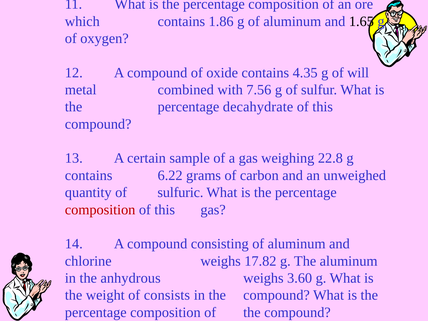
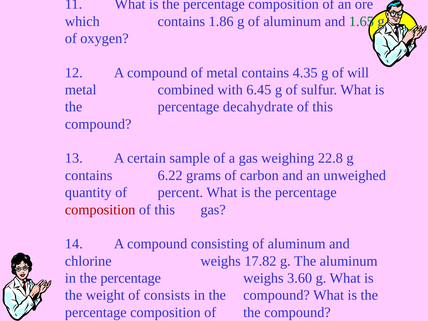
1.65 colour: black -> green (361, 21)
of oxide: oxide -> metal (222, 73)
7.56: 7.56 -> 6.45 (259, 90)
sulfuric: sulfuric -> percent (180, 193)
in the anhydrous: anhydrous -> percentage (131, 278)
